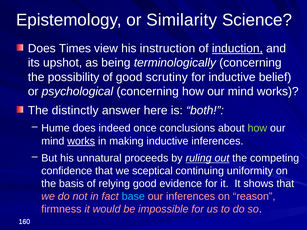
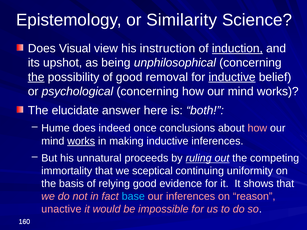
Times: Times -> Visual (75, 49)
terminologically: terminologically -> unphilosophical (175, 63)
the underline: none -> present (36, 77)
scrutiny: scrutiny -> removal (167, 77)
inductive underline: none -> present (232, 77)
distinctly: distinctly -> elucidate (75, 111)
how colour: light green -> pink (257, 128)
confidence: confidence -> immortality (67, 171)
firmness: firmness -> unactive (61, 209)
